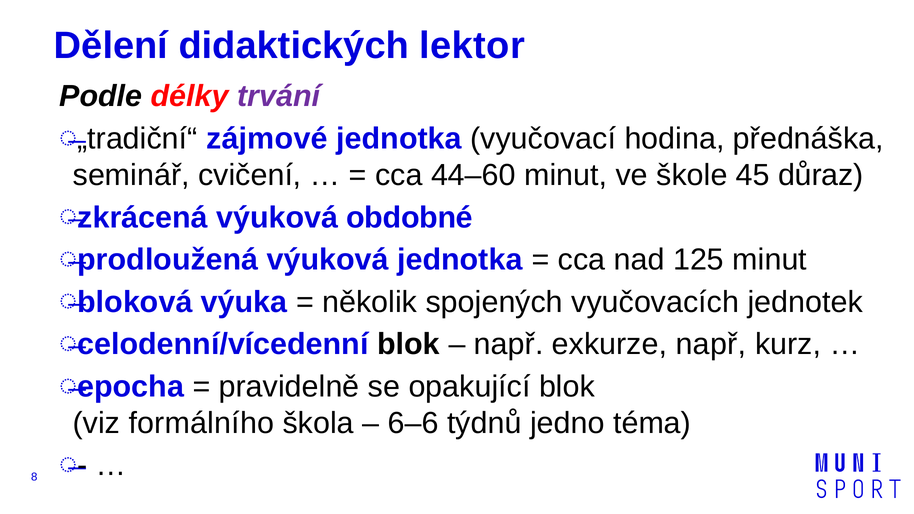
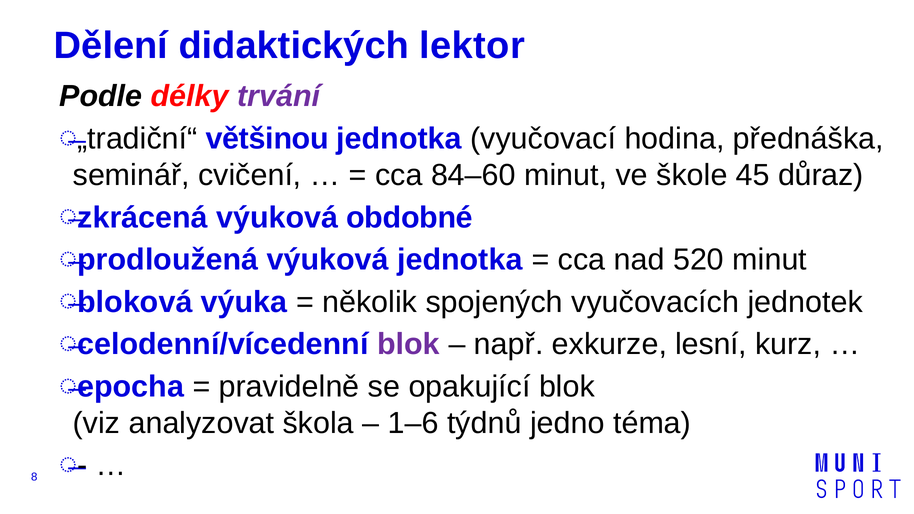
zájmové: zájmové -> většinou (267, 139)
44–60: 44–60 -> 84–60 (473, 175)
125: 125 -> 520 (699, 260)
blok colour: black -> purple (408, 344)
exkurze např: např -> lesní (711, 344)
formálního: formálního -> analyzovat (201, 423)
6–6: 6–6 -> 1–6 (413, 423)
